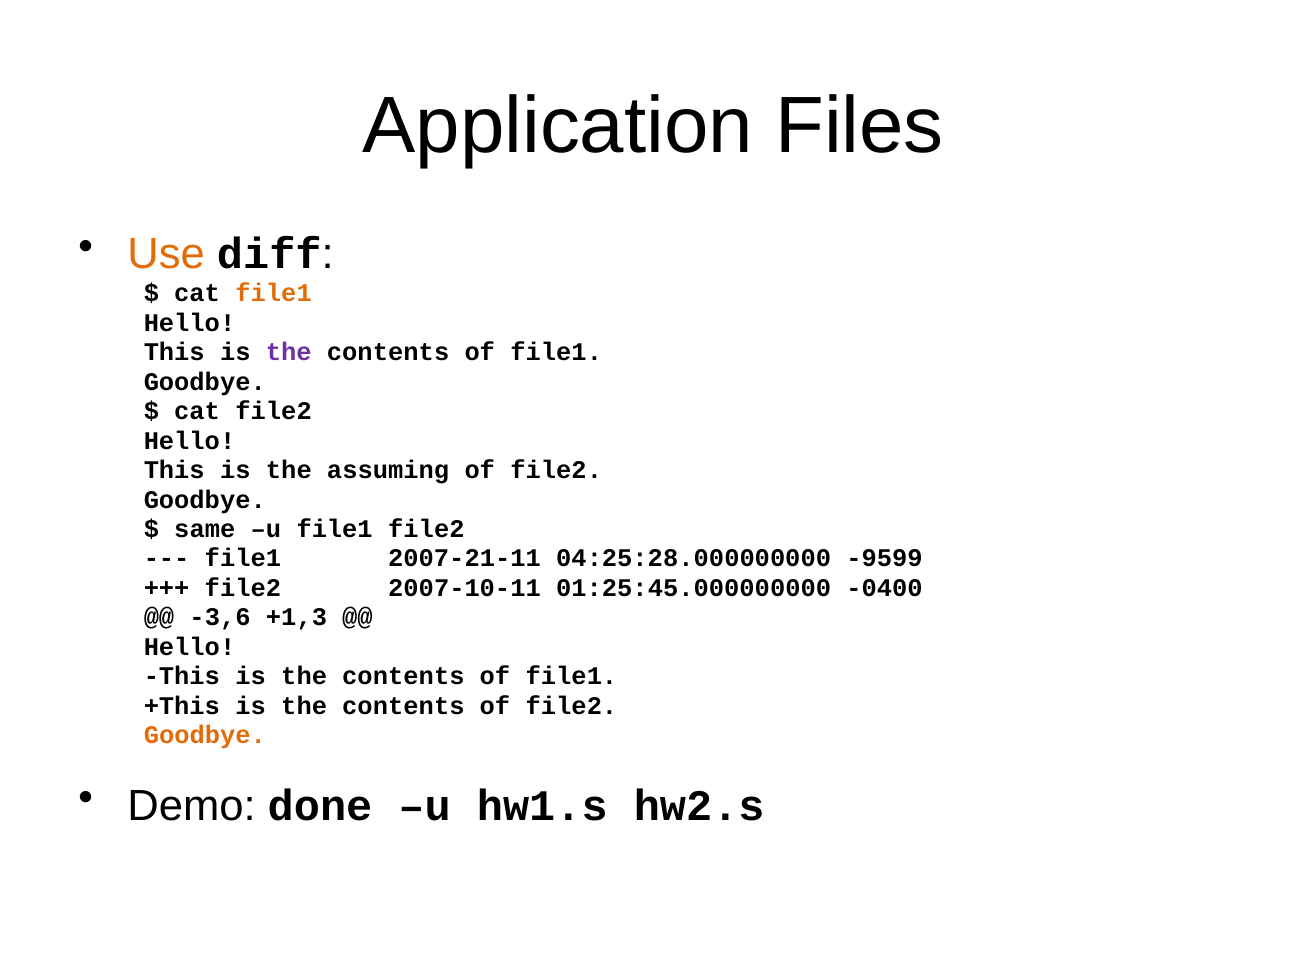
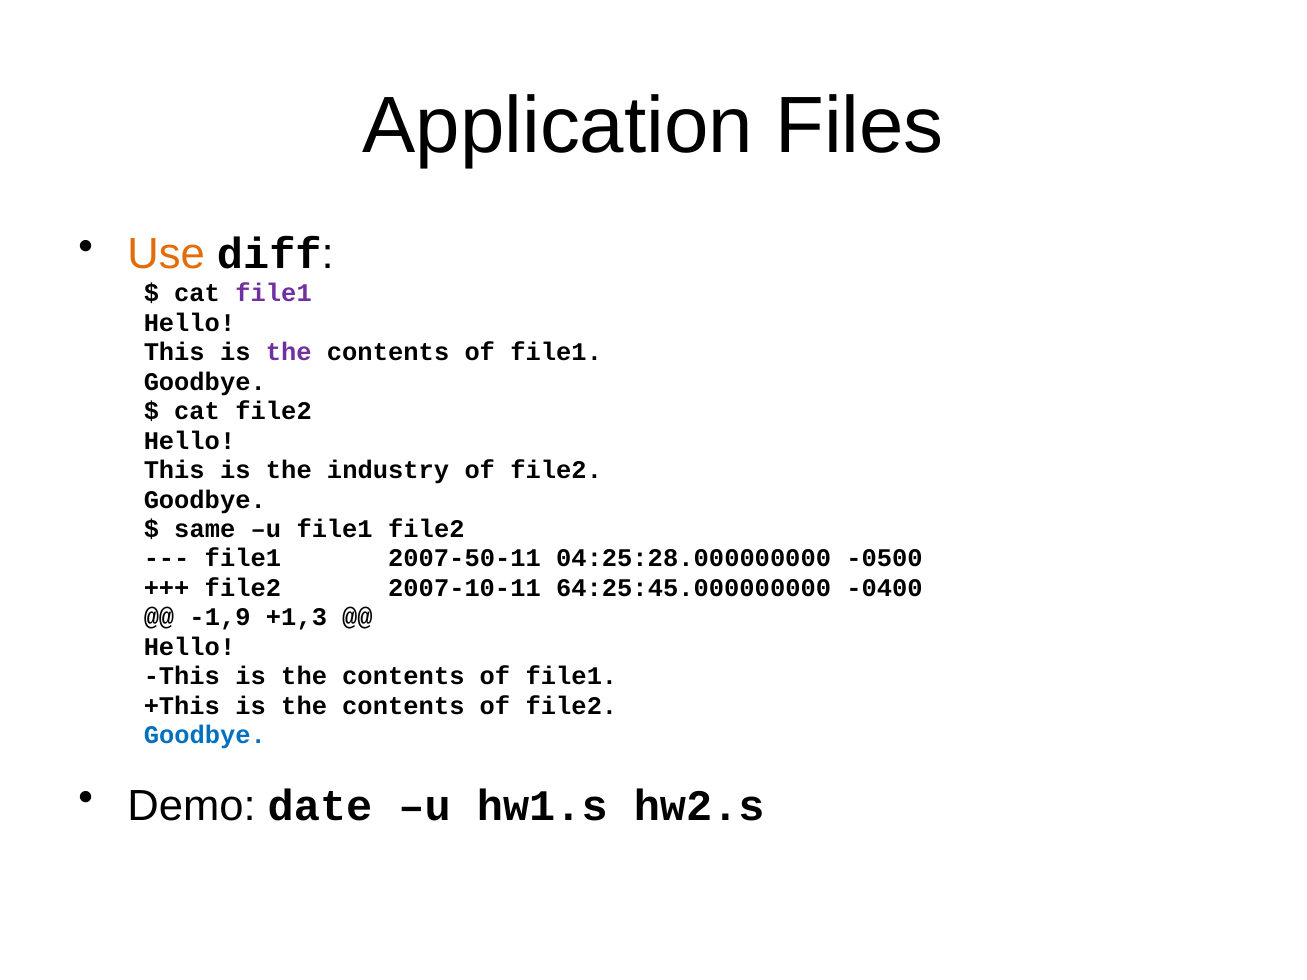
file1 colour: orange -> purple (274, 293)
assuming: assuming -> industry (388, 470)
2007-21-11: 2007-21-11 -> 2007-50-11 (465, 559)
-9599: -9599 -> -0500 (885, 559)
01:25:45.000000000: 01:25:45.000000000 -> 64:25:45.000000000 (694, 588)
-3,6: -3,6 -> -1,9 (220, 618)
Goodbye colour: orange -> blue (205, 736)
done: done -> date (320, 806)
